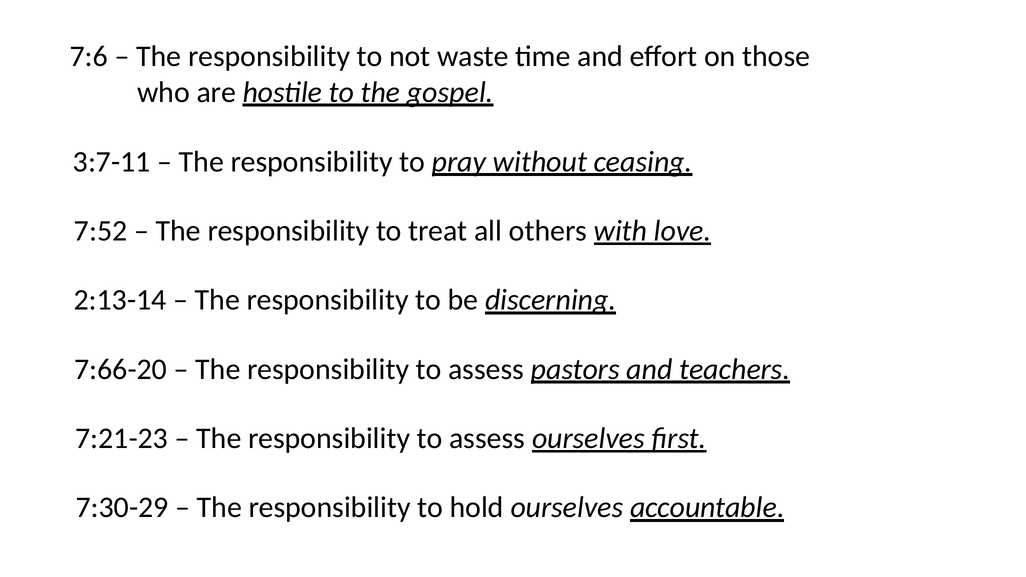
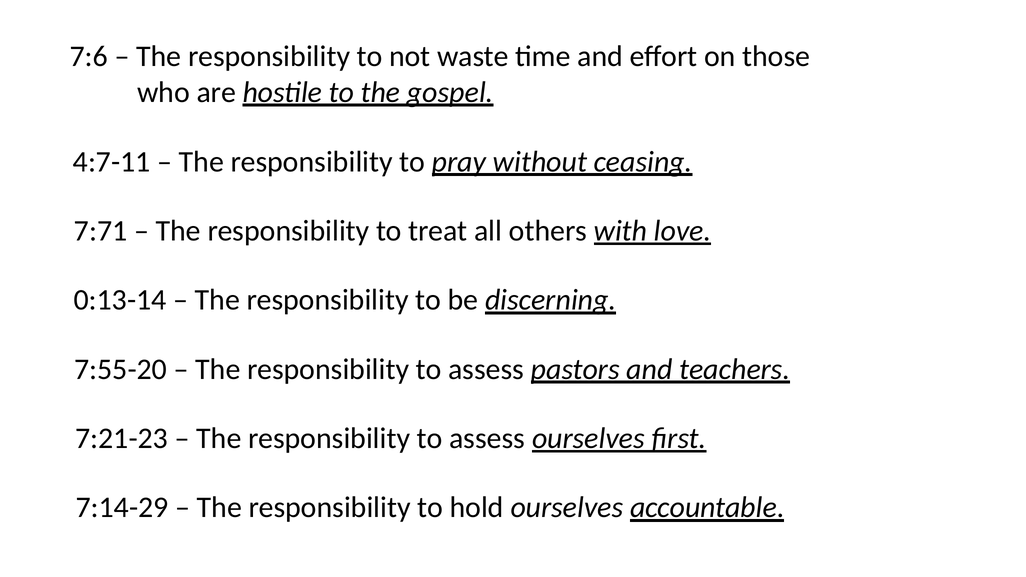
3:7-11: 3:7-11 -> 4:7-11 (112, 162)
7:52: 7:52 -> 7:71 (101, 231)
2:13-14: 2:13-14 -> 0:13-14 (120, 300)
7:66-20: 7:66-20 -> 7:55-20 (121, 369)
7:30-29: 7:30-29 -> 7:14-29 (122, 508)
